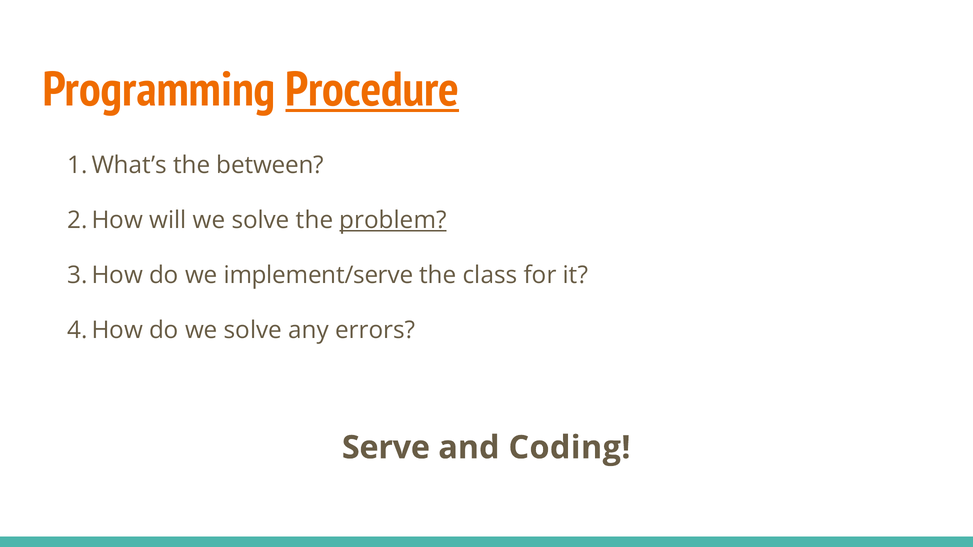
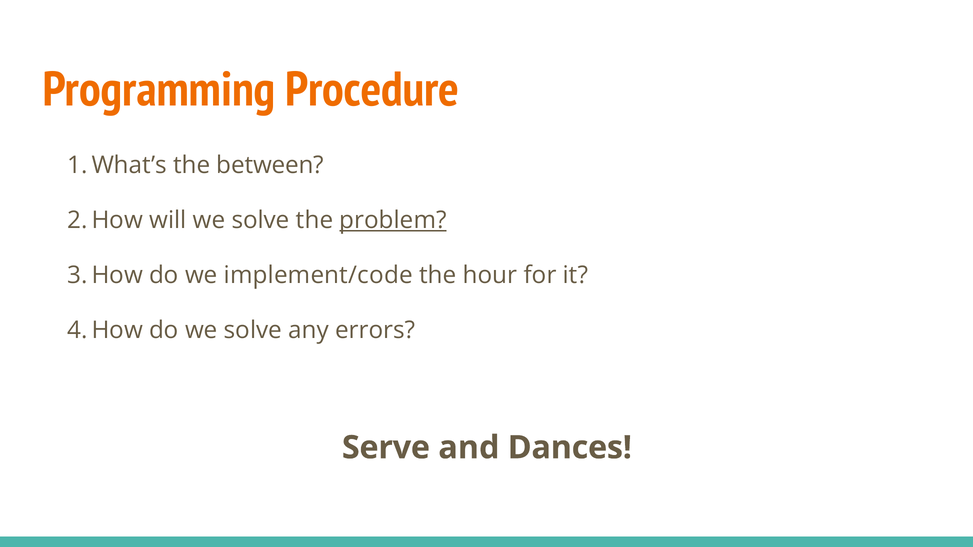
Procedure underline: present -> none (372, 90)
implement/serve: implement/serve -> implement/code (318, 275)
class: class -> hour (490, 275)
Coding: Coding -> Dances (570, 448)
